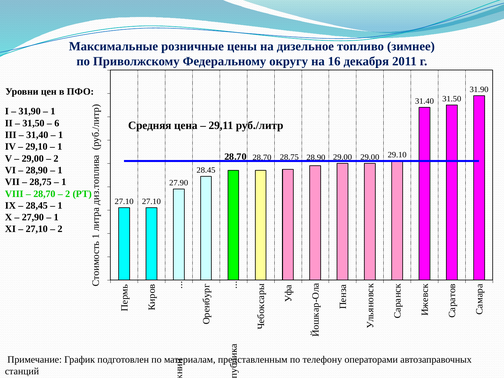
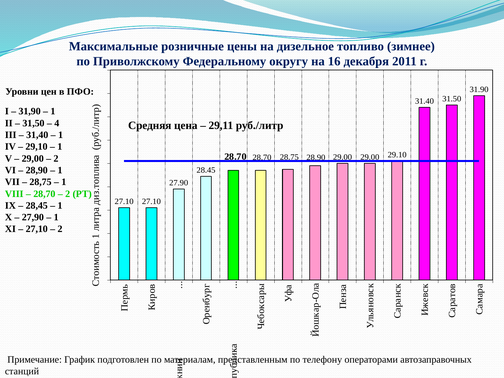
6: 6 -> 4 (57, 123)
